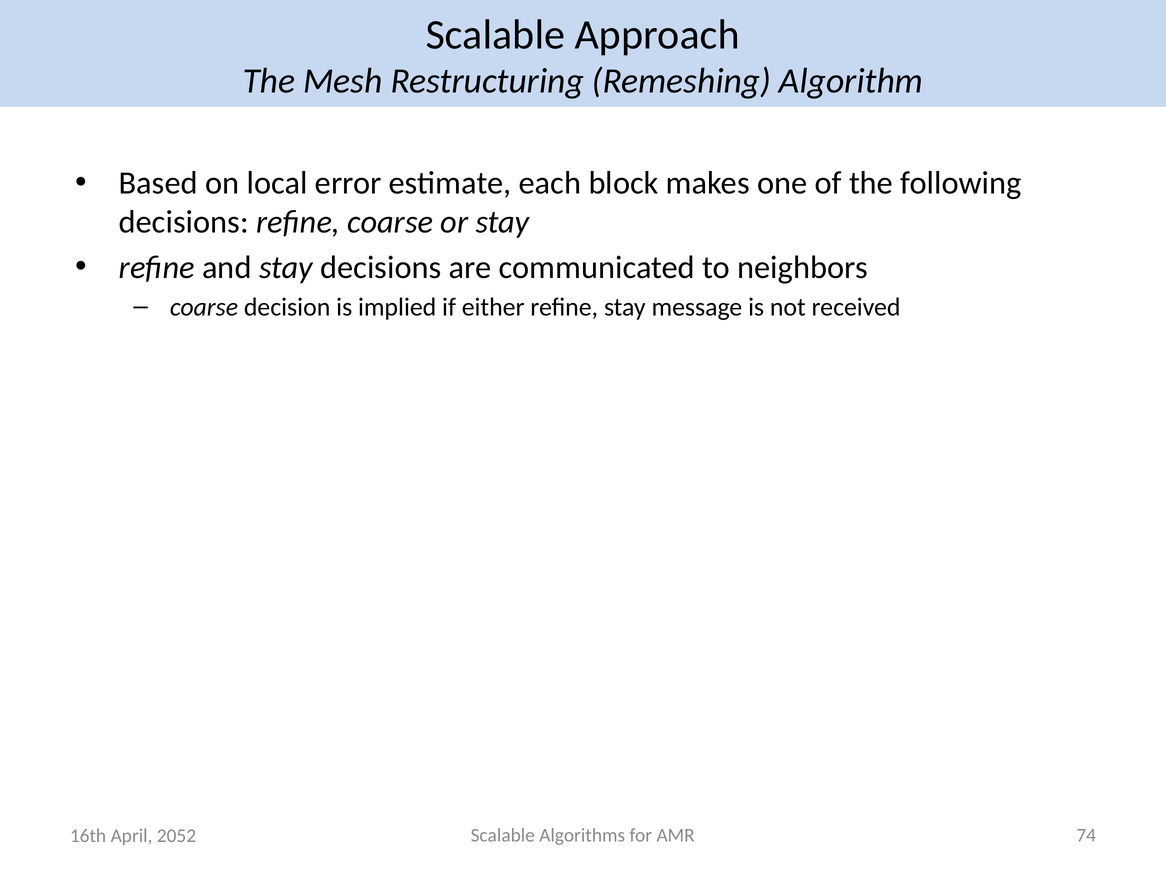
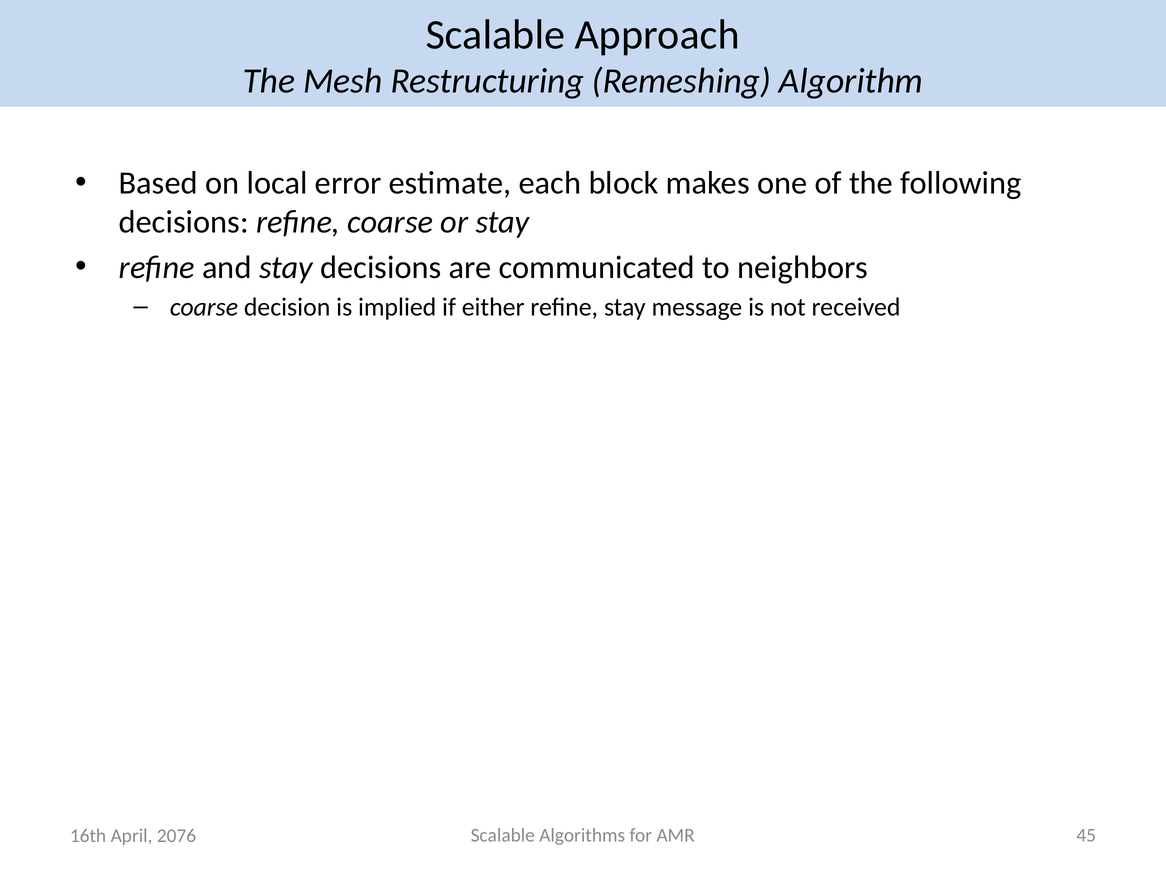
74: 74 -> 45 (1086, 835)
2052: 2052 -> 2076 (176, 835)
